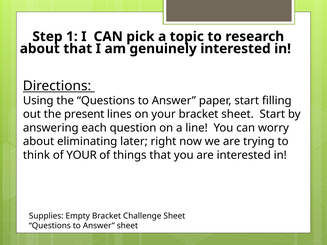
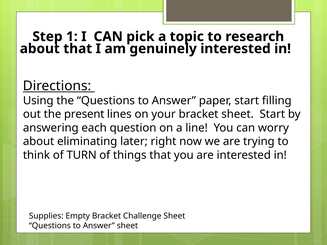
of YOUR: YOUR -> TURN (82, 155)
